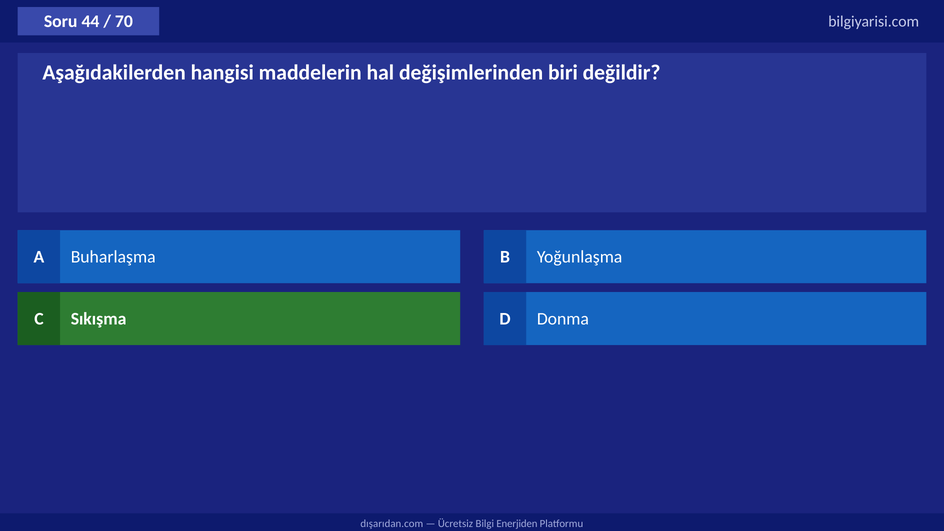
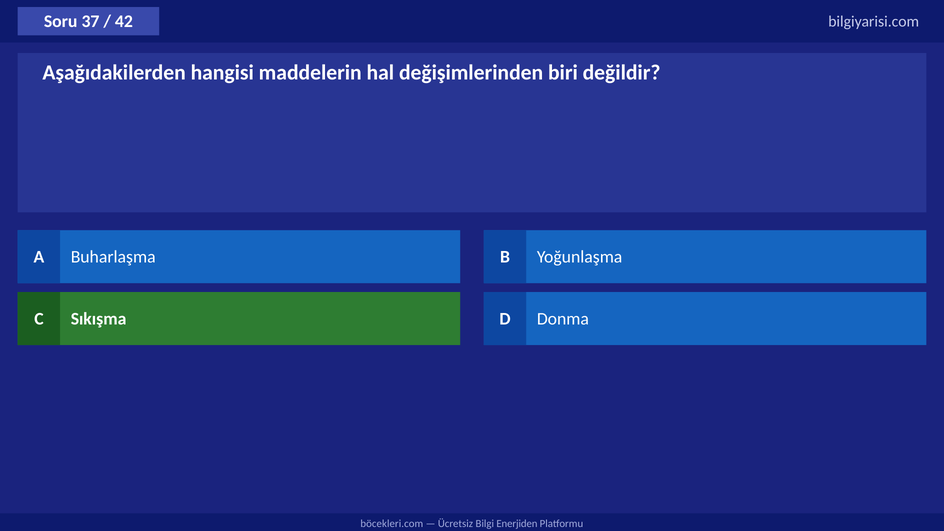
44: 44 -> 37 (90, 22)
70: 70 -> 42 (124, 22)
dışarıdan.com: dışarıdan.com -> böcekleri.com (392, 524)
